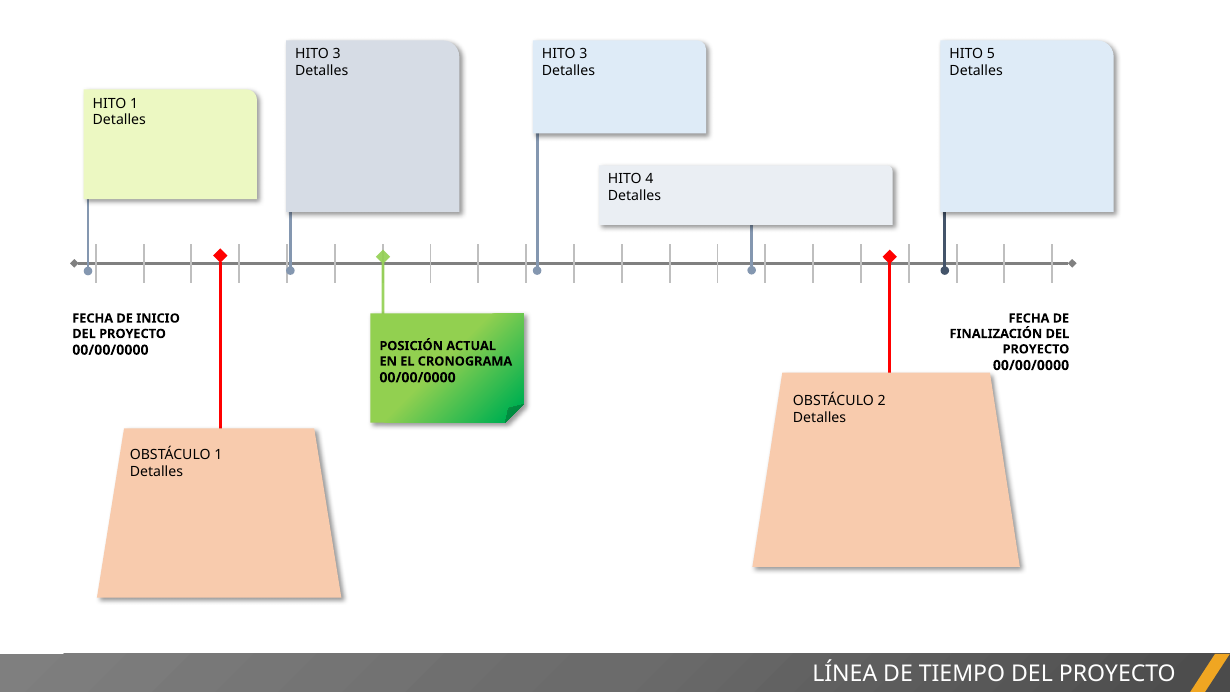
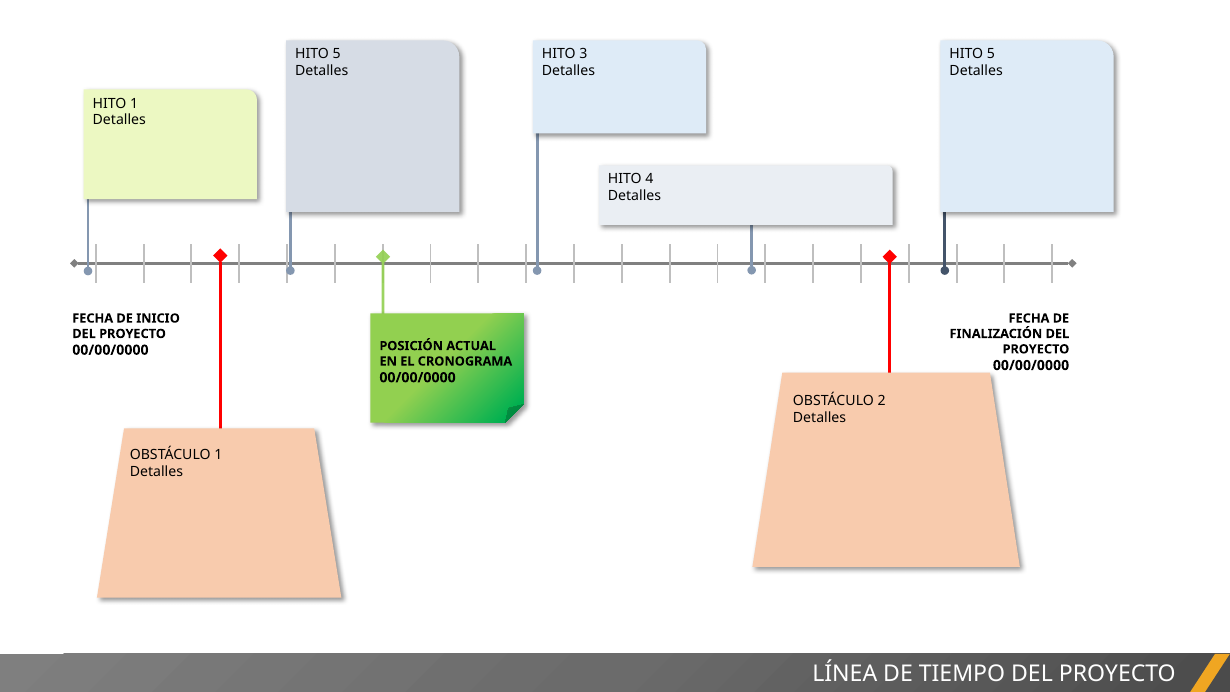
3: 3 -> 5 (337, 54)
